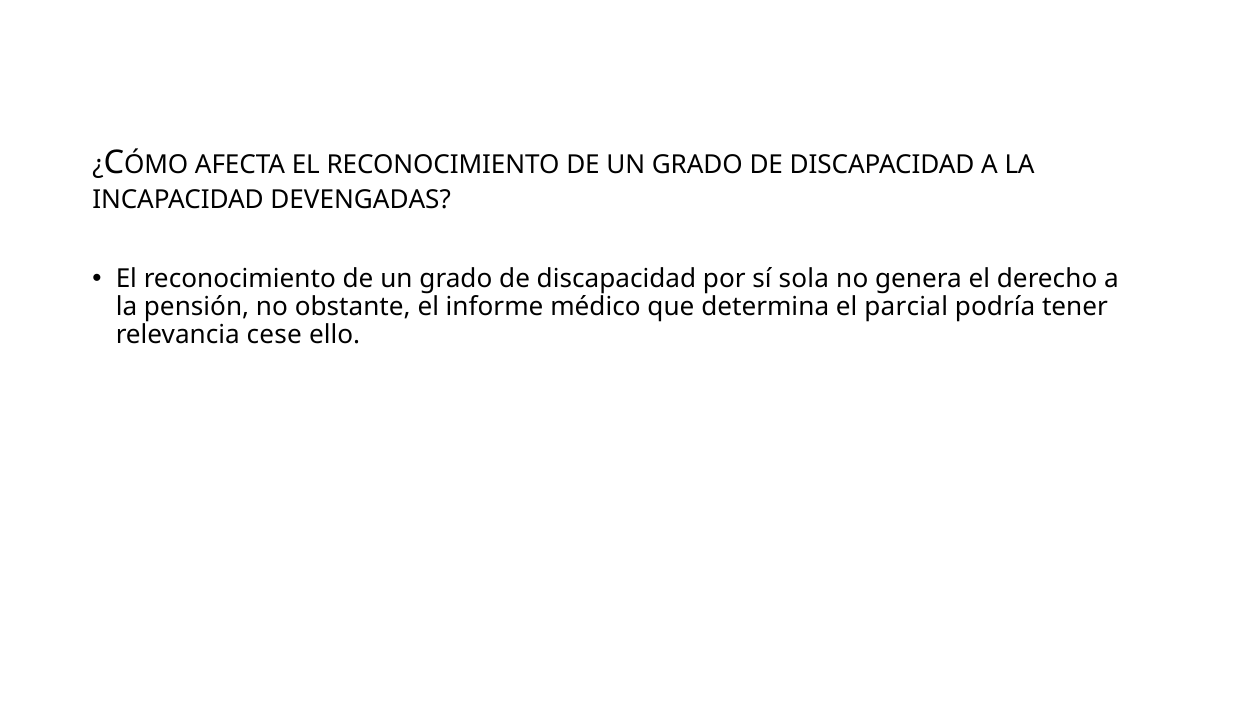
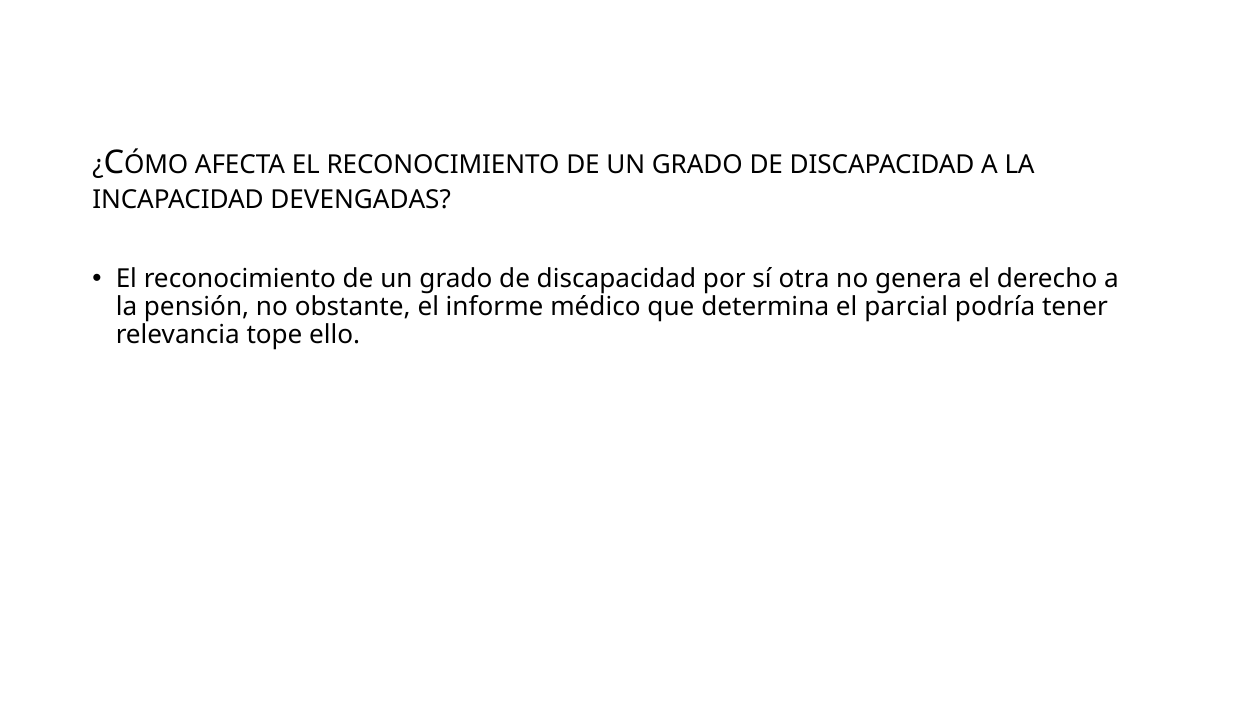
sola: sola -> otra (804, 278)
cese: cese -> tope (274, 335)
